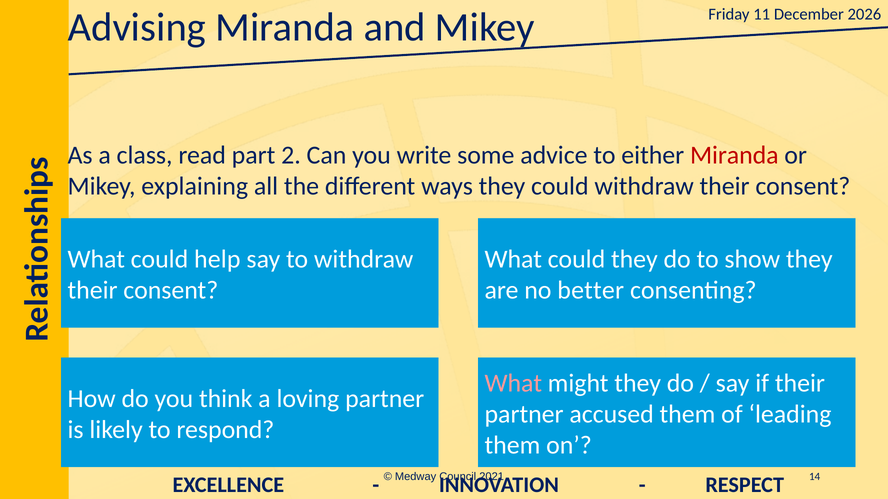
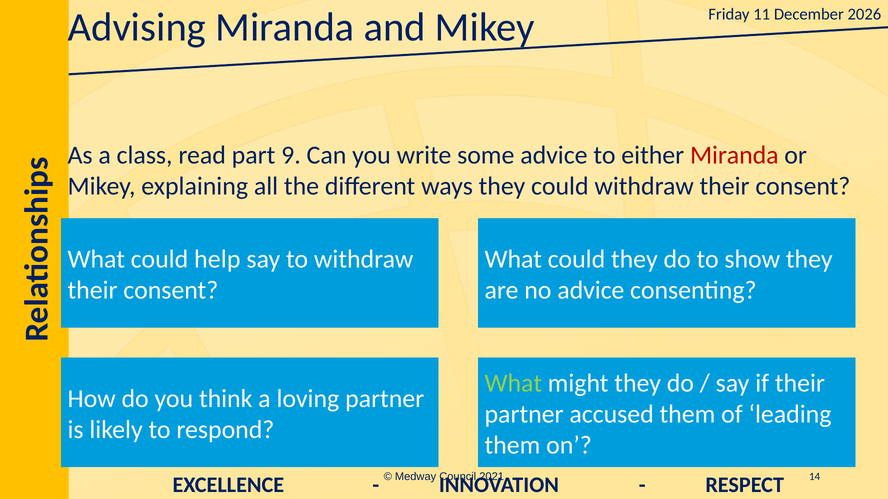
2: 2 -> 9 (291, 155)
no better: better -> advice (591, 291)
What colour: pink -> light green (513, 383)
